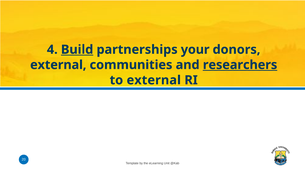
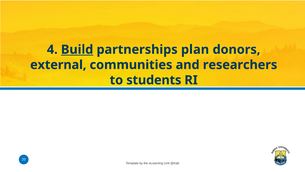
your: your -> plan (195, 49)
researchers underline: present -> none (240, 65)
to external: external -> students (154, 80)
